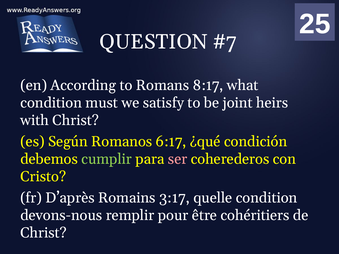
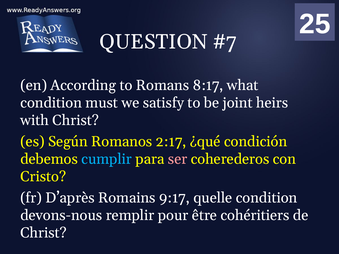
6:17: 6:17 -> 2:17 (171, 142)
cumplir colour: light green -> light blue (107, 159)
3:17: 3:17 -> 9:17 (174, 198)
